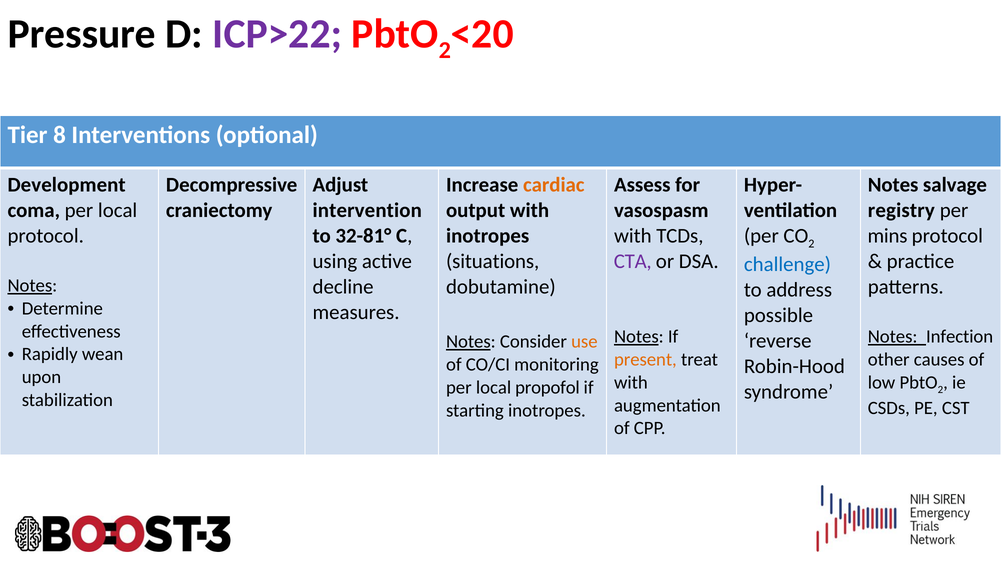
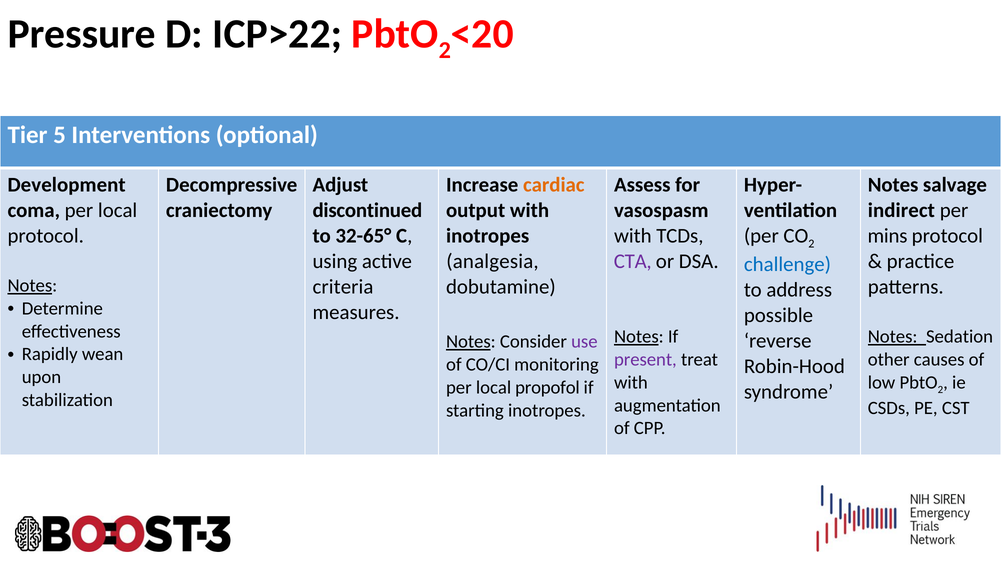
ICP>22 colour: purple -> black (277, 34)
8: 8 -> 5 (59, 135)
intervention: intervention -> discontinued (367, 210)
registry: registry -> indirect (901, 210)
32-81°: 32-81° -> 32-65° (363, 236)
situations: situations -> analgesia (492, 261)
decline: decline -> criteria (343, 287)
Infection: Infection -> Sedation (960, 337)
use colour: orange -> purple (584, 342)
present colour: orange -> purple (645, 360)
